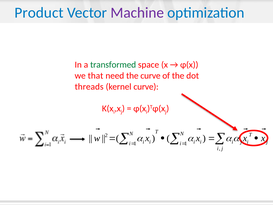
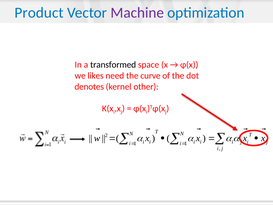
transformed colour: green -> black (113, 65)
that: that -> likes (96, 76)
threads: threads -> denotes (89, 87)
kernel curve: curve -> other (146, 87)
